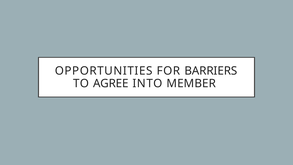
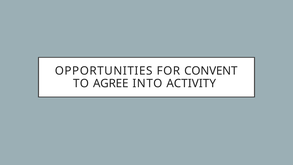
BARRIERS: BARRIERS -> CONVENT (211, 71)
MEMBER: MEMBER -> ACTIVITY (191, 83)
